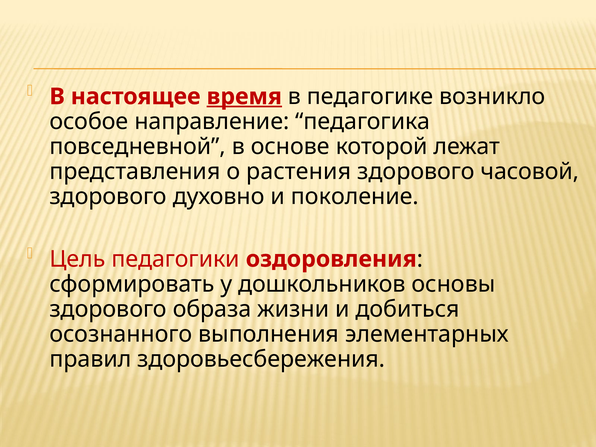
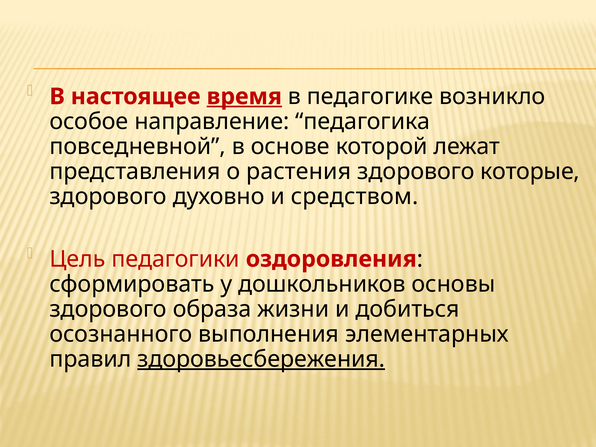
часовой: часовой -> которые (530, 172)
поколение: поколение -> средством (355, 197)
здоровьесбережения underline: none -> present (261, 359)
